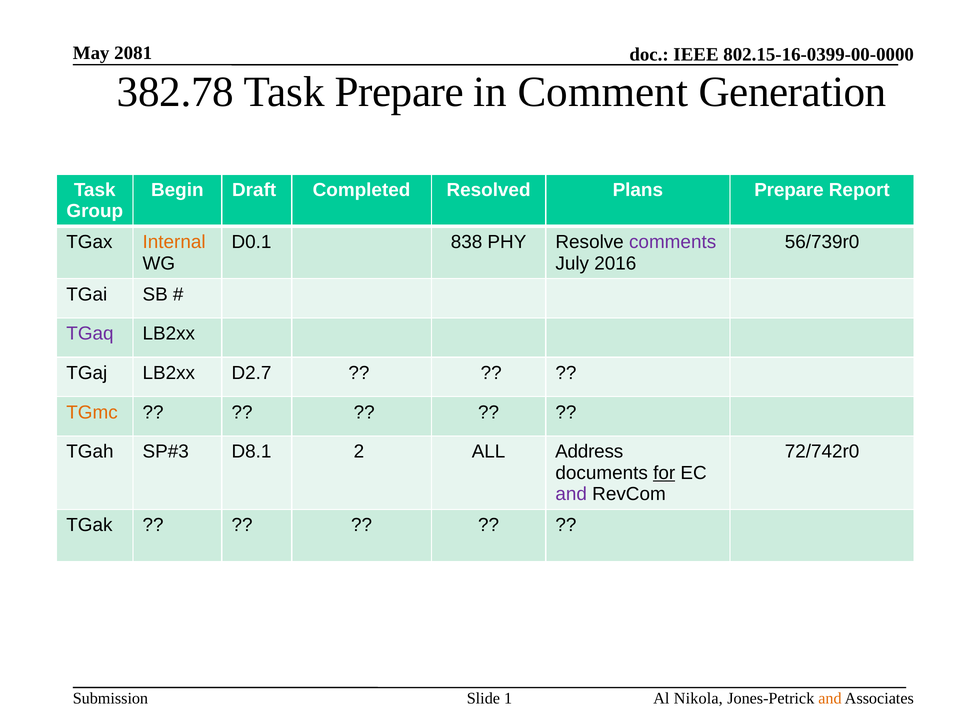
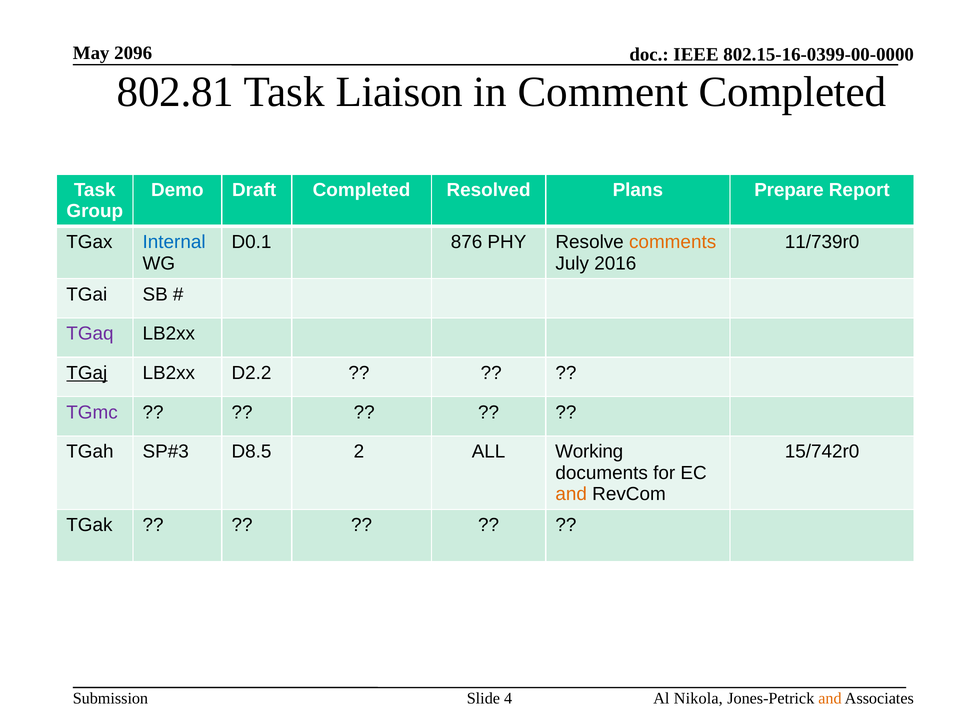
2081: 2081 -> 2096 (133, 53)
382.78: 382.78 -> 802.81 (175, 92)
Task Prepare: Prepare -> Liaison (399, 92)
Comment Generation: Generation -> Completed (792, 92)
Begin: Begin -> Demo (177, 190)
Internal colour: orange -> blue (174, 242)
838: 838 -> 876 (467, 242)
comments colour: purple -> orange (673, 242)
56/739r0: 56/739r0 -> 11/739r0 (822, 242)
TGaj underline: none -> present (87, 373)
D2.7: D2.7 -> D2.2 (251, 373)
TGmc colour: orange -> purple (92, 413)
D8.1: D8.1 -> D8.5 (251, 452)
Address: Address -> Working (589, 452)
72/742r0: 72/742r0 -> 15/742r0 (822, 452)
for underline: present -> none (664, 473)
and colour: purple -> orange (571, 494)
1: 1 -> 4 (508, 698)
